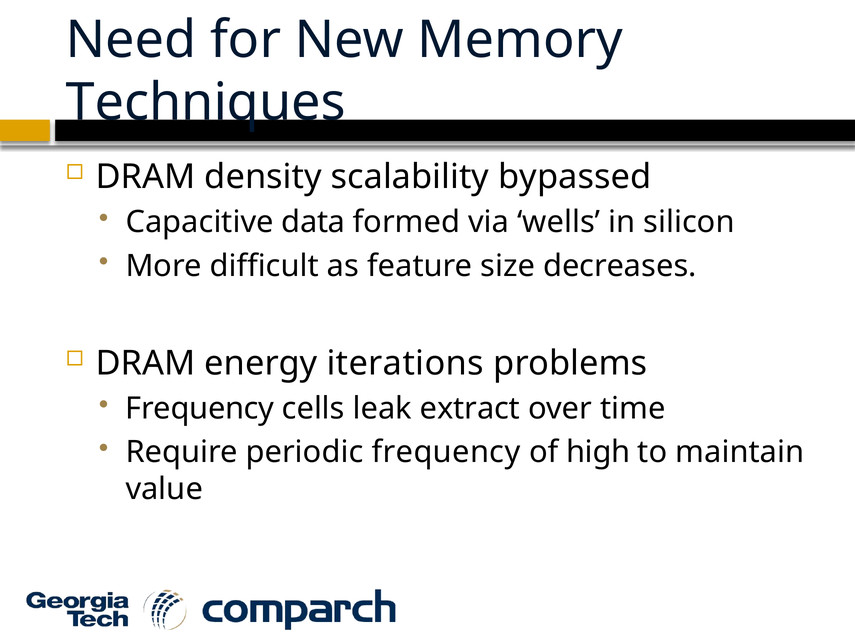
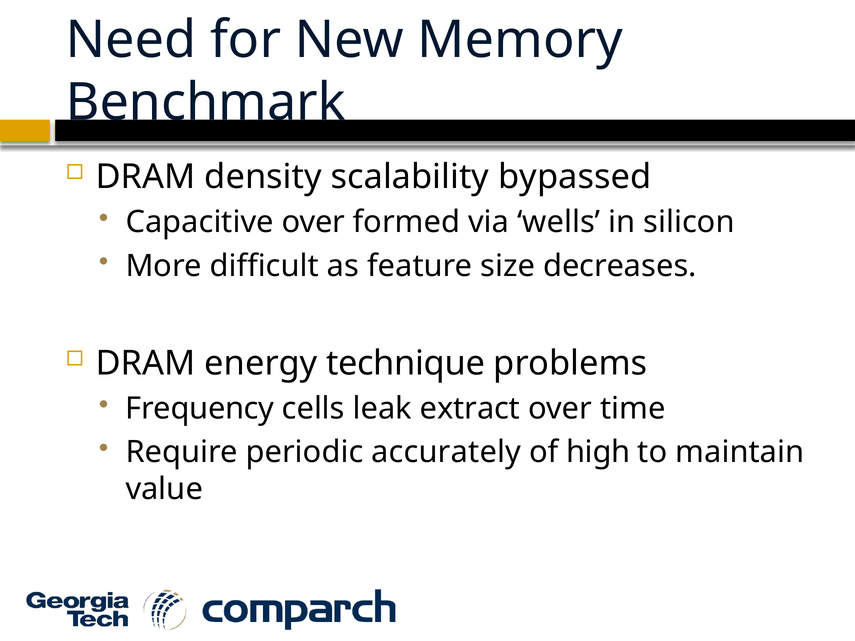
Techniques: Techniques -> Benchmark (206, 103)
Capacitive data: data -> over (313, 222)
iterations: iterations -> technique (406, 363)
periodic frequency: frequency -> accurately (446, 452)
